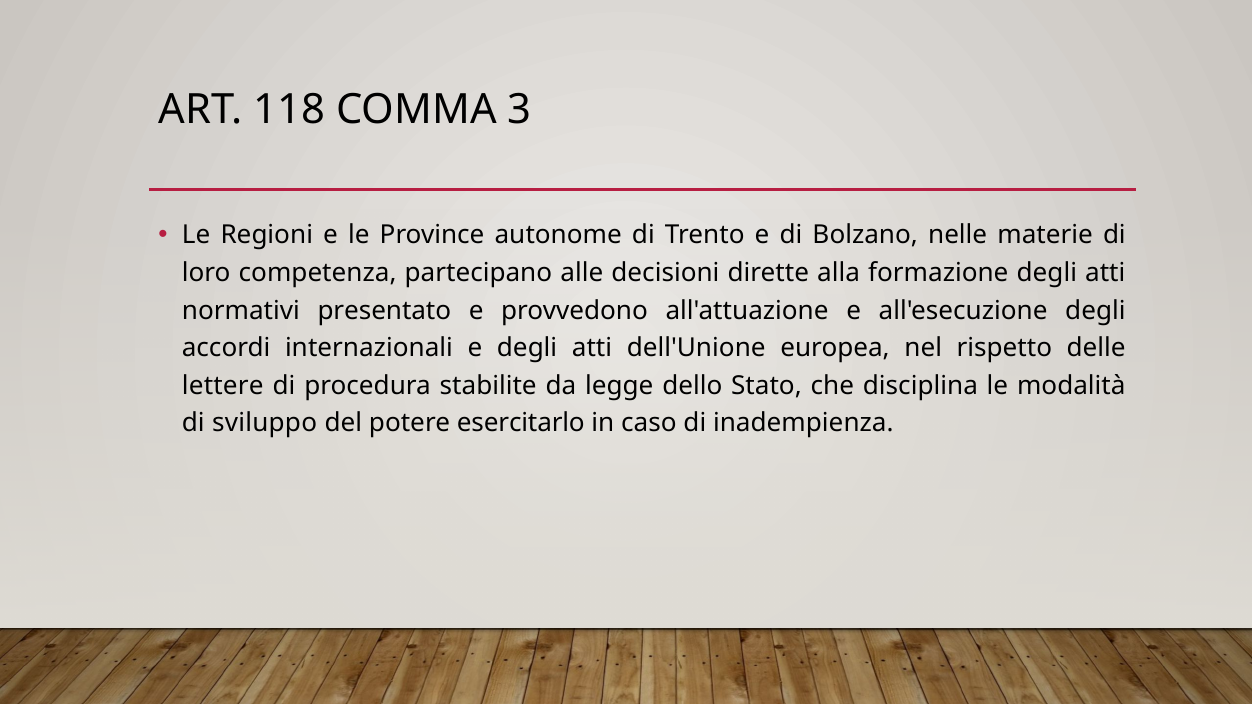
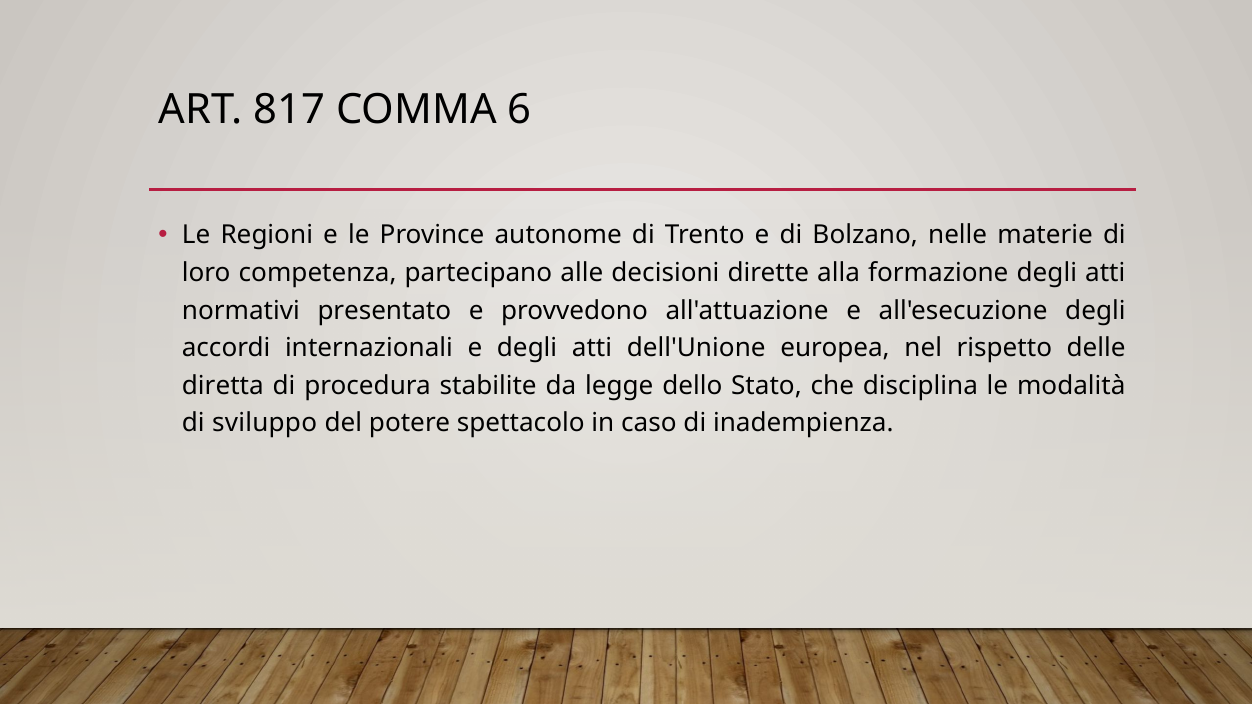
118: 118 -> 817 (290, 110)
3: 3 -> 6 (520, 110)
lettere: lettere -> diretta (223, 386)
esercitarlo: esercitarlo -> spettacolo (521, 423)
